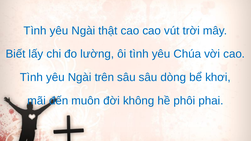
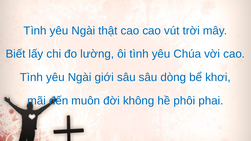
trên: trên -> giới (104, 77)
